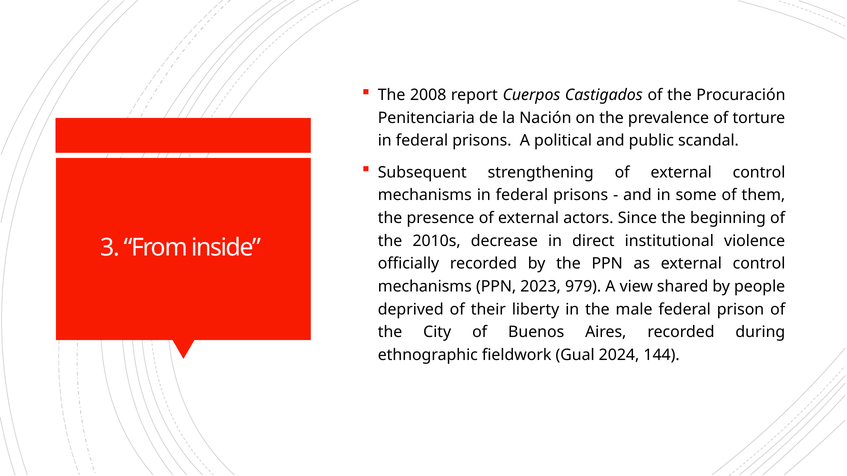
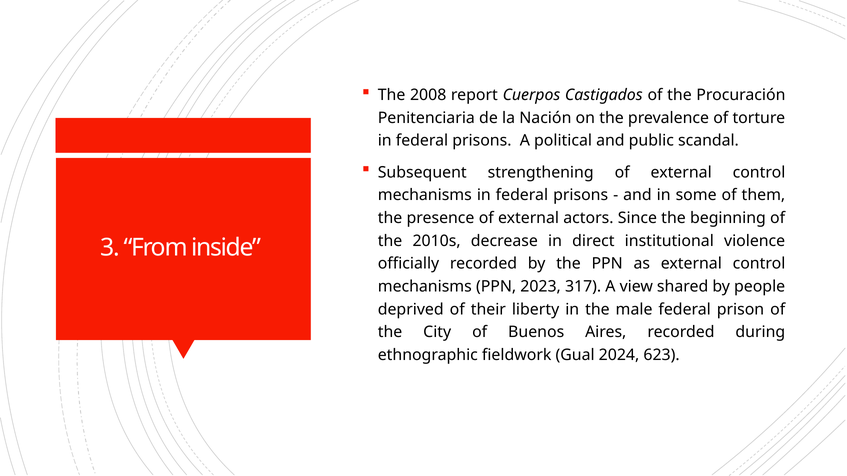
979: 979 -> 317 (583, 287)
144: 144 -> 623 (662, 355)
